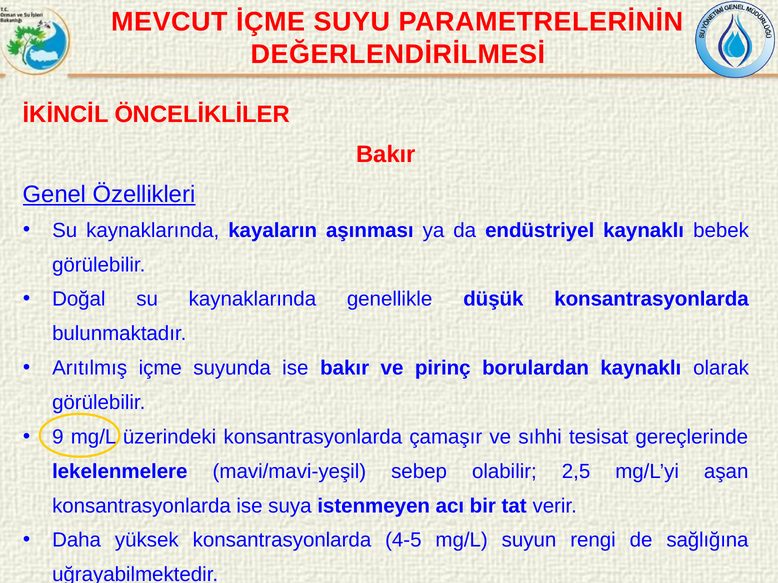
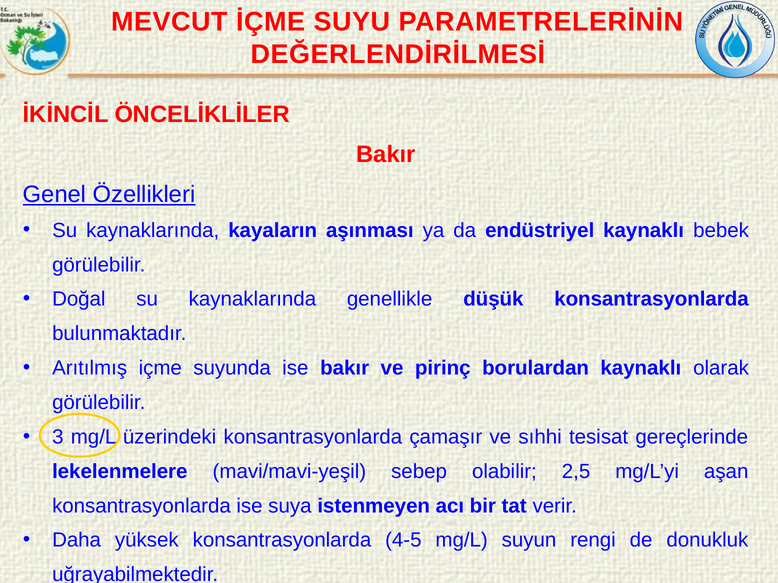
9: 9 -> 3 (58, 437)
sağlığına: sağlığına -> donukluk (707, 541)
